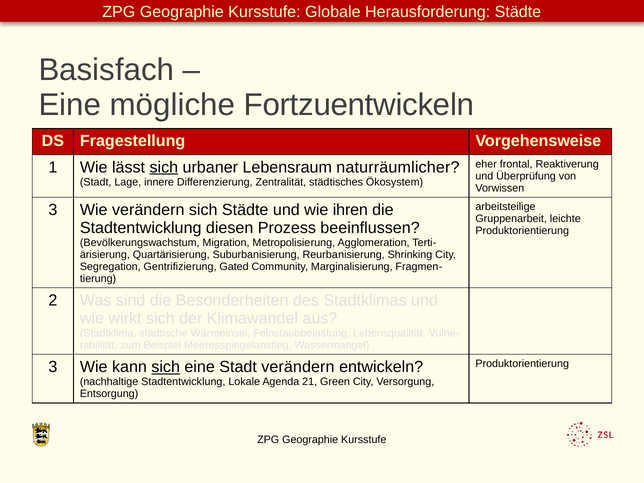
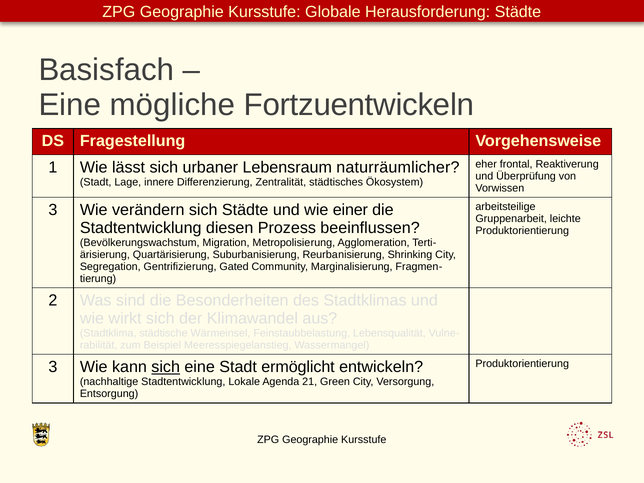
sich underline: present -> none (164, 167)
ihren: ihren -> einer (350, 210)
Stadt verändern: verändern -> ermöglicht (298, 367)
